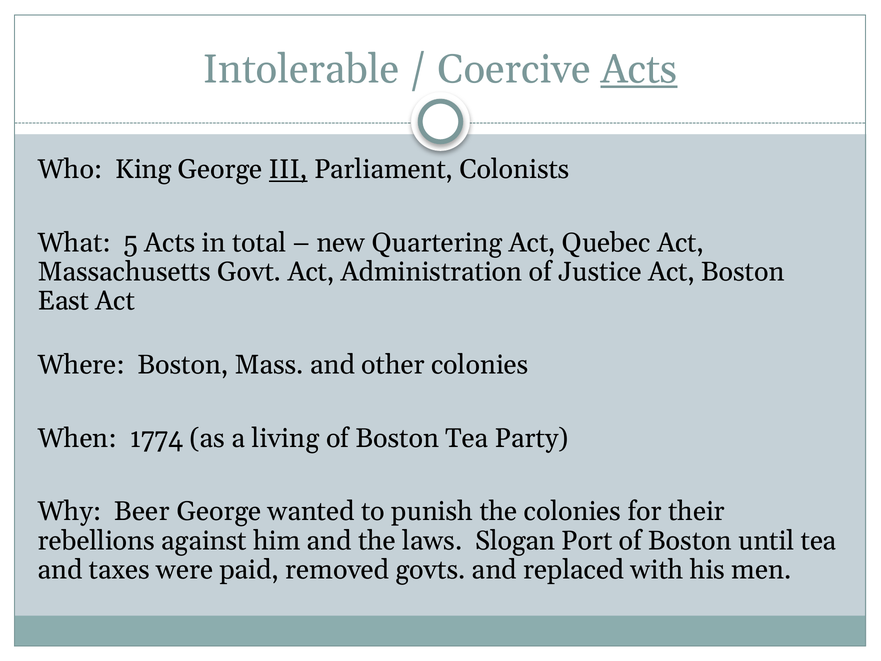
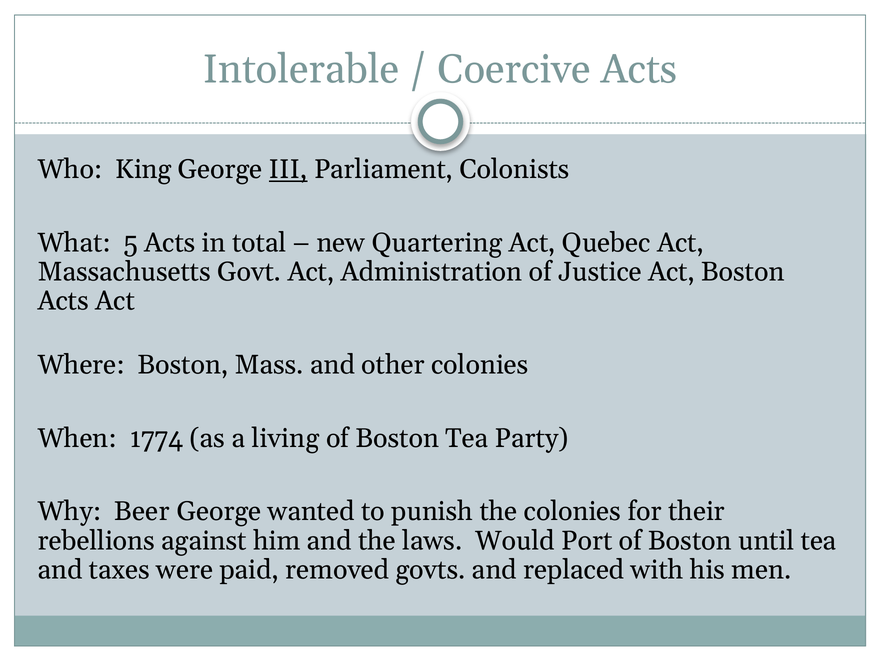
Acts underline: present -> none (639, 69)
East: East -> Acts (63, 301)
Slogan: Slogan -> Would (515, 540)
